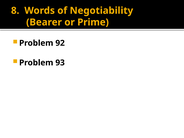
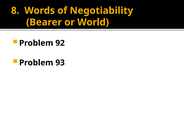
Prime: Prime -> World (93, 22)
